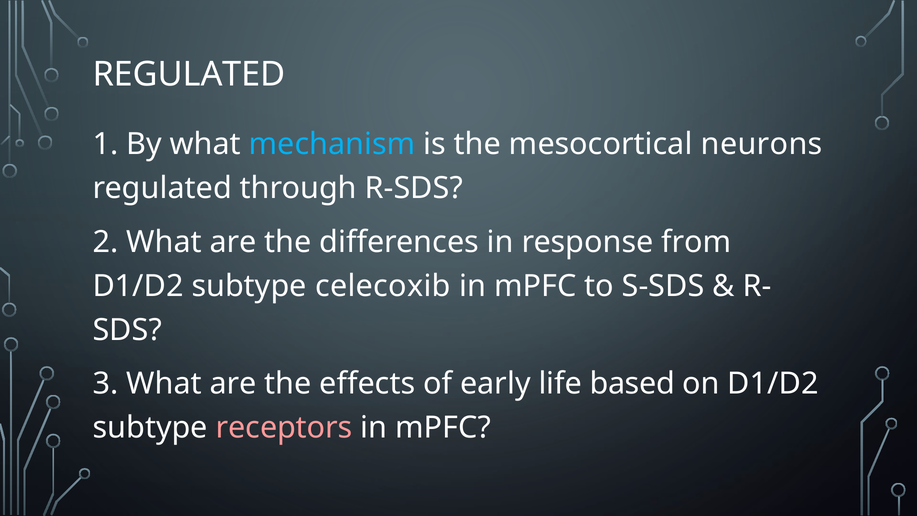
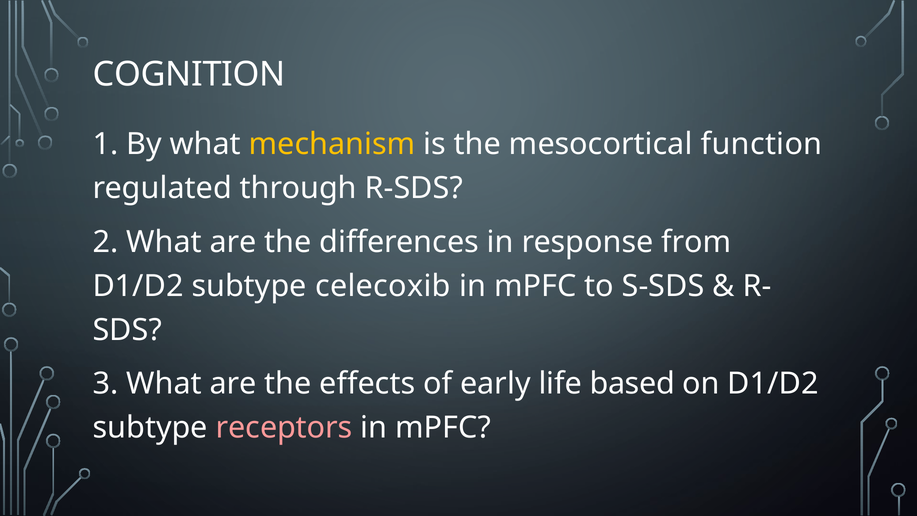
REGULATED: REGULATED -> COGNITION (189, 75)
mechanism colour: light blue -> yellow (332, 144)
neurons: neurons -> function (762, 144)
